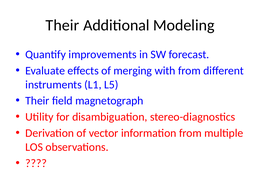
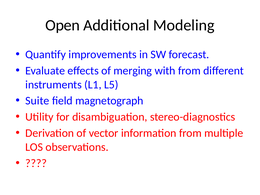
Their: Their -> Open (63, 25)
Their: Their -> Suite (37, 101)
